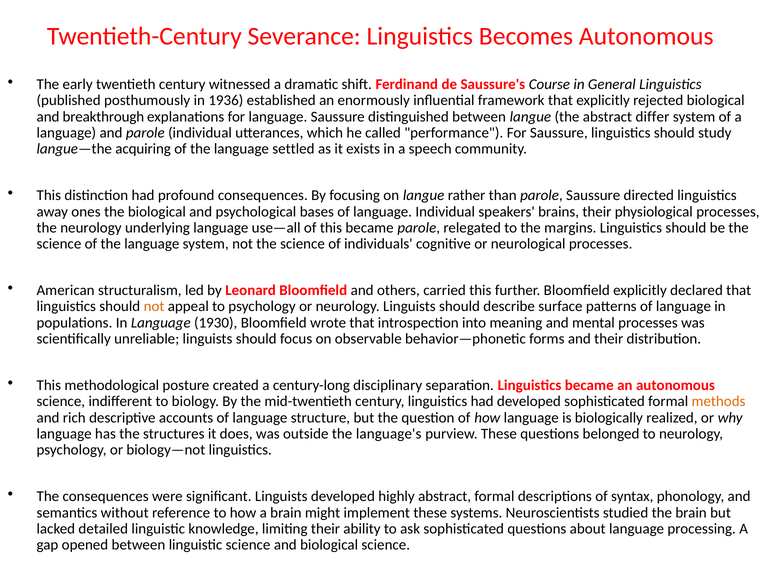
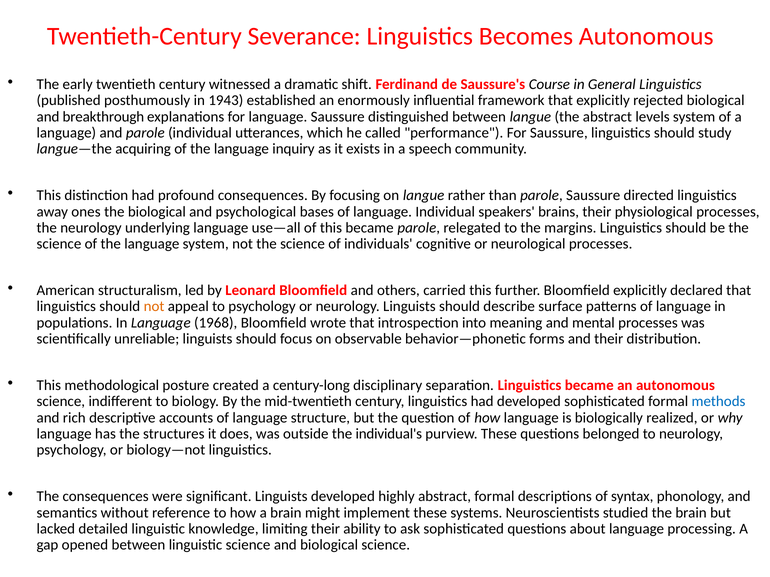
1936: 1936 -> 1943 (226, 101)
differ: differ -> levels (653, 117)
settled: settled -> inquiry (293, 149)
1930: 1930 -> 1968 (216, 323)
methods colour: orange -> blue (719, 402)
language's: language's -> individual's (389, 434)
